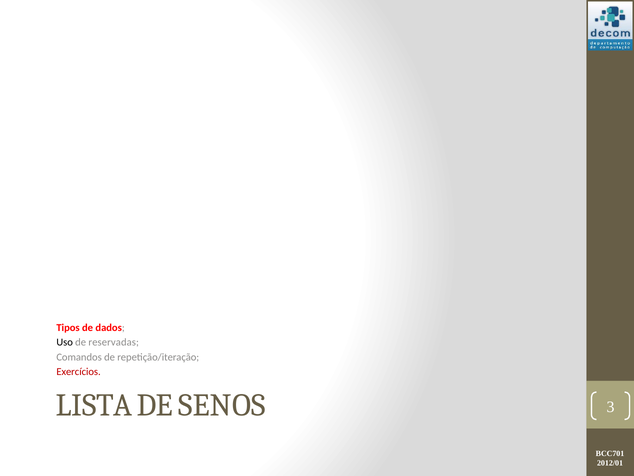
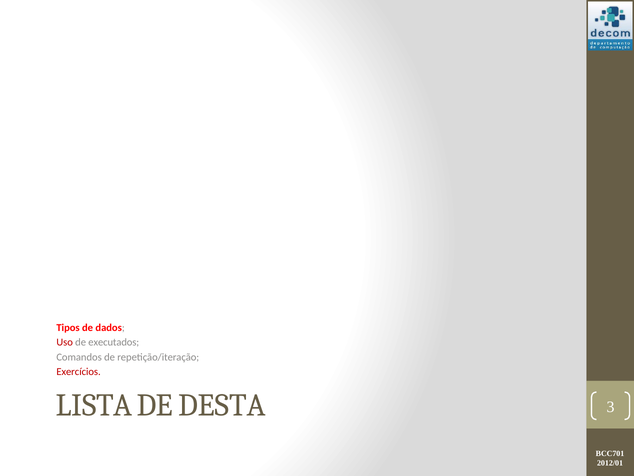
Uso colour: black -> red (65, 342)
reservadas: reservadas -> executados (114, 342)
SENOS: SENOS -> DESTA (222, 405)
